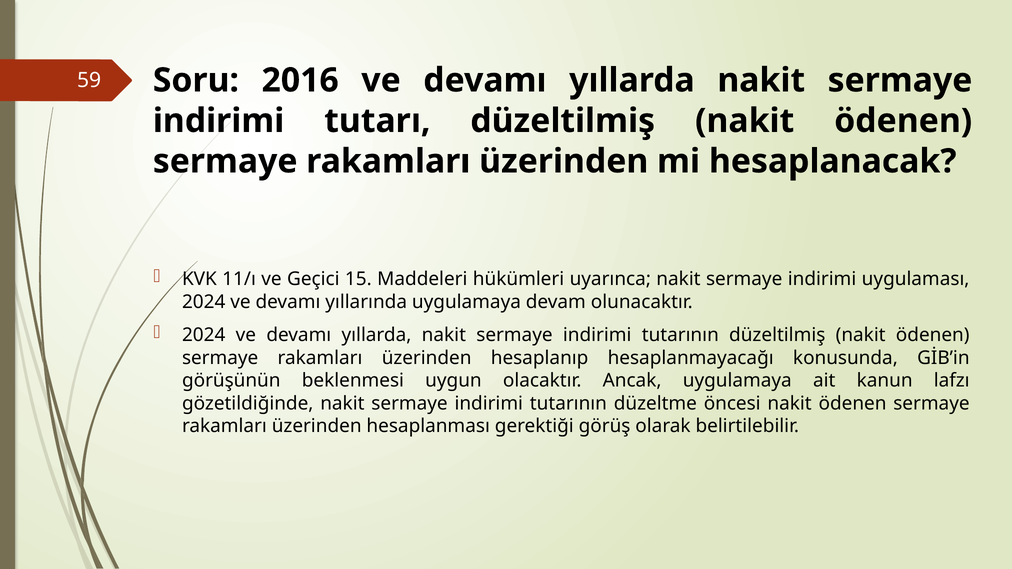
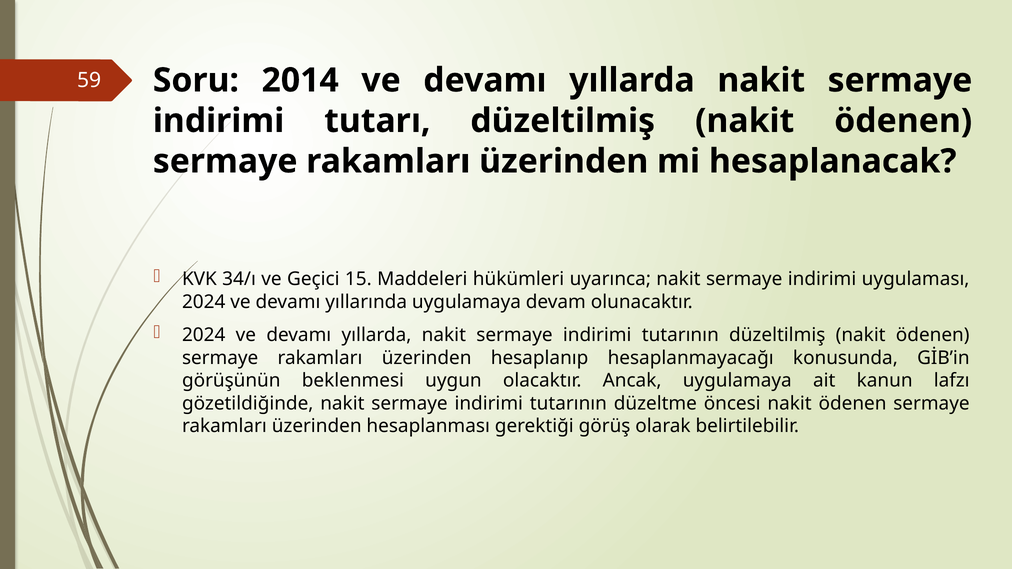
2016: 2016 -> 2014 (300, 80)
11/ı: 11/ı -> 34/ı (239, 279)
